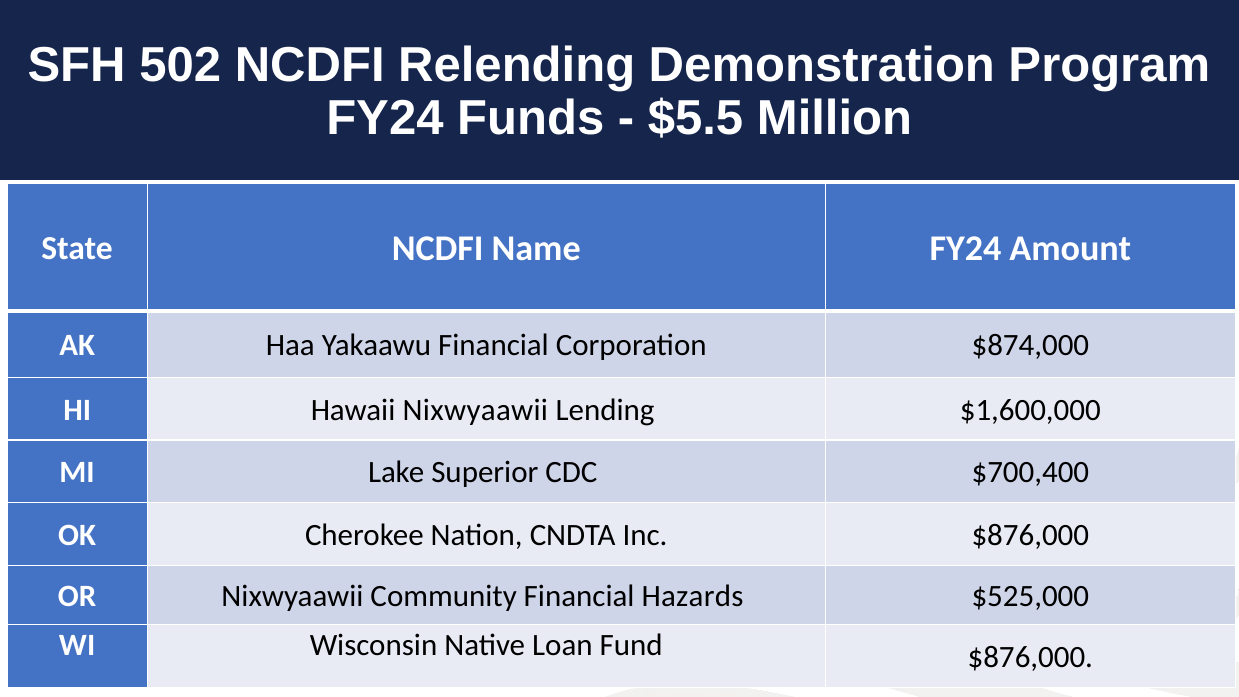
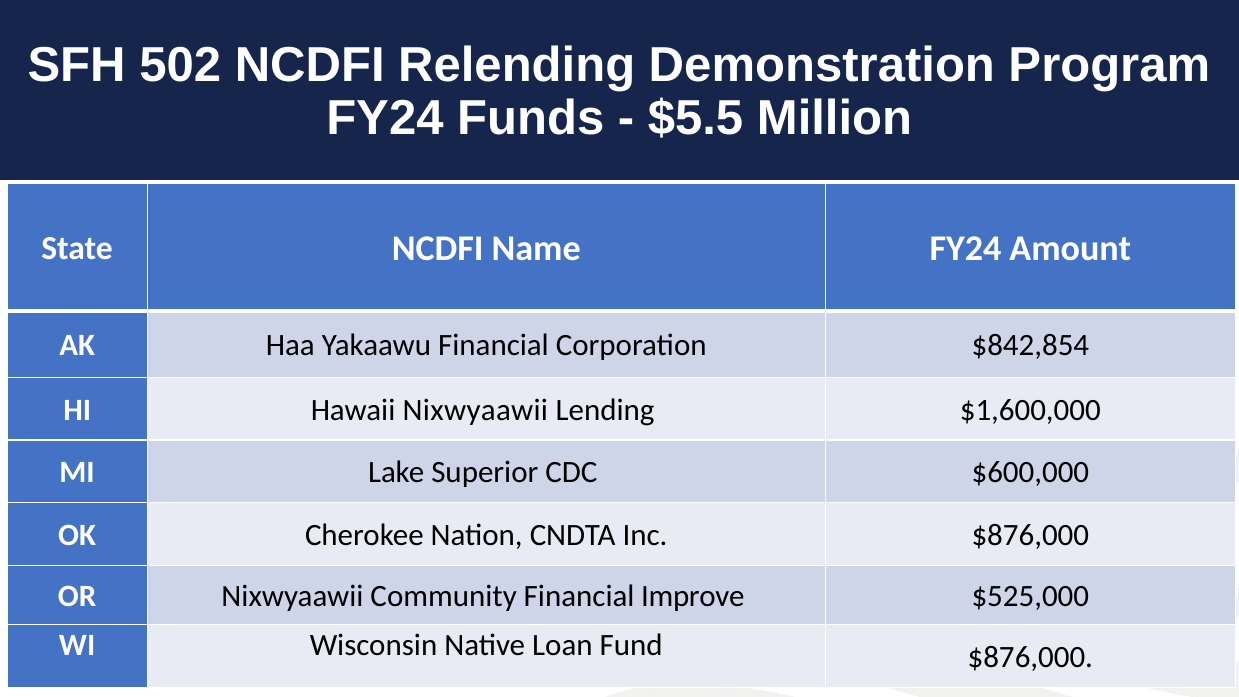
$874,000: $874,000 -> $842,854 (1030, 345)
$700,400: $700,400 -> $600,000 (1030, 473)
Hazards: Hazards -> Improve (693, 596)
